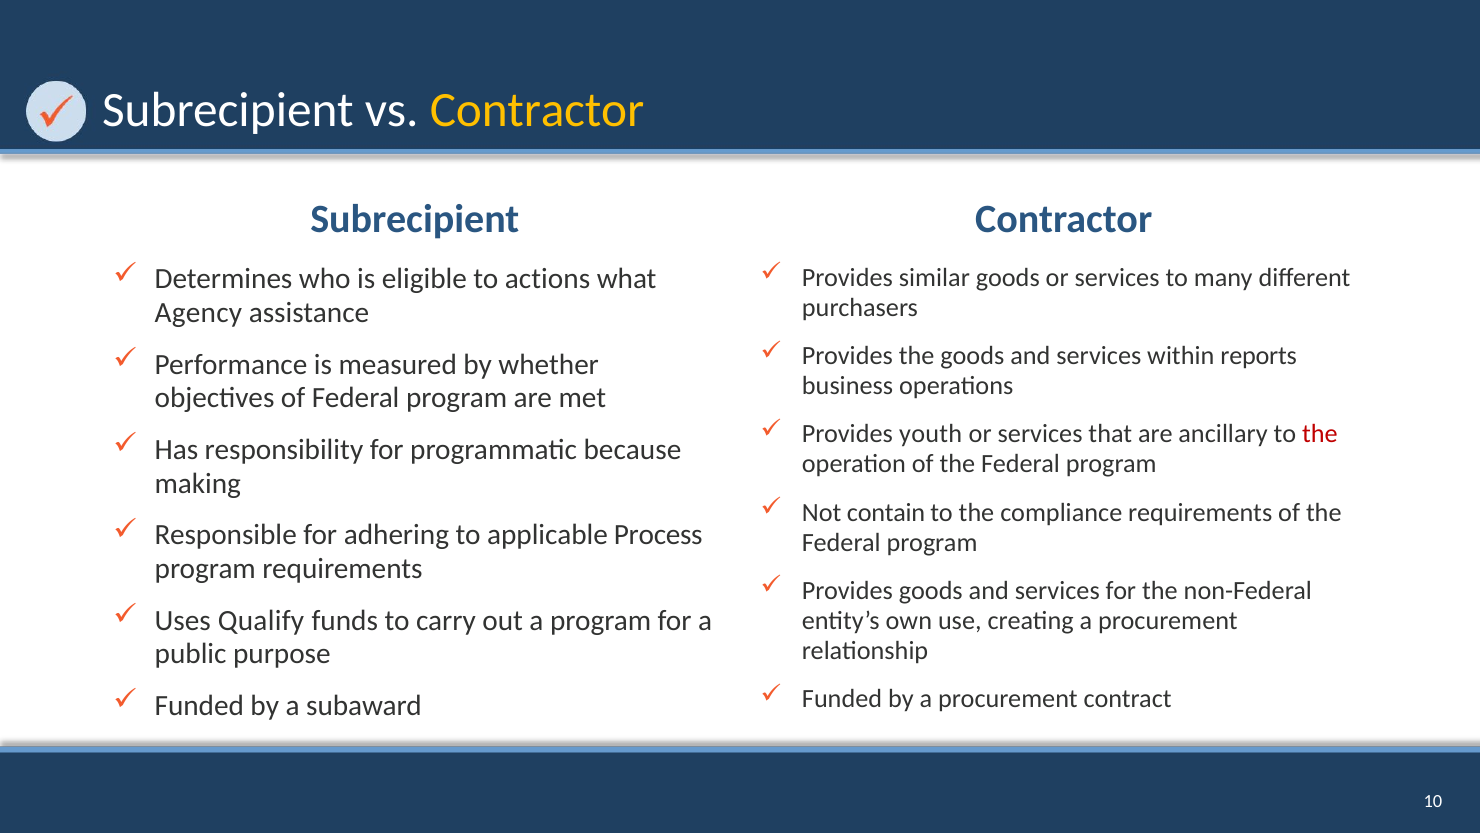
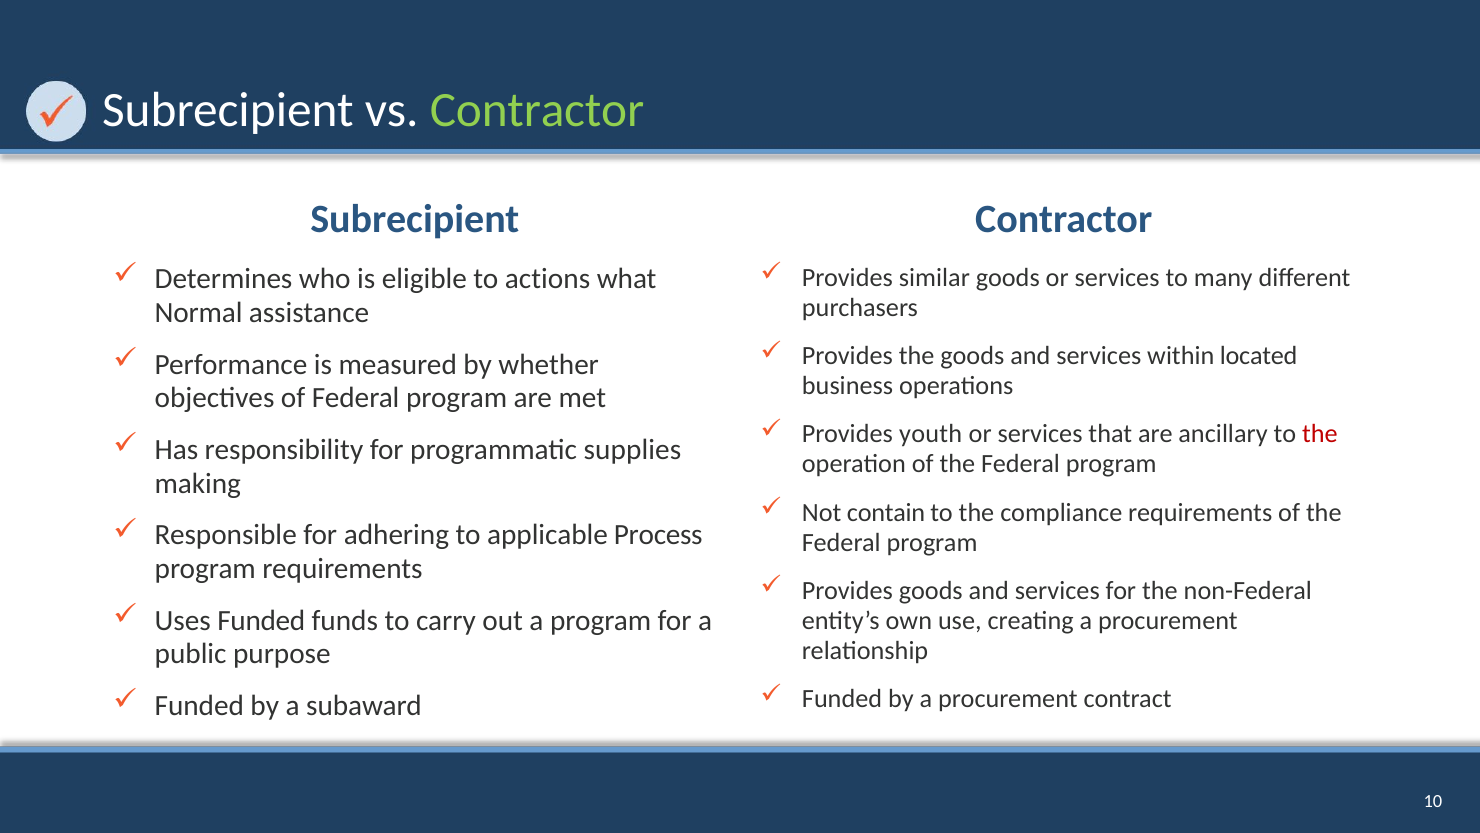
Contractor colour: yellow -> light green (537, 110)
Agency: Agency -> Normal (199, 313)
reports: reports -> located (1259, 356)
because: because -> supplies (632, 450)
Uses Qualify: Qualify -> Funded (261, 620)
